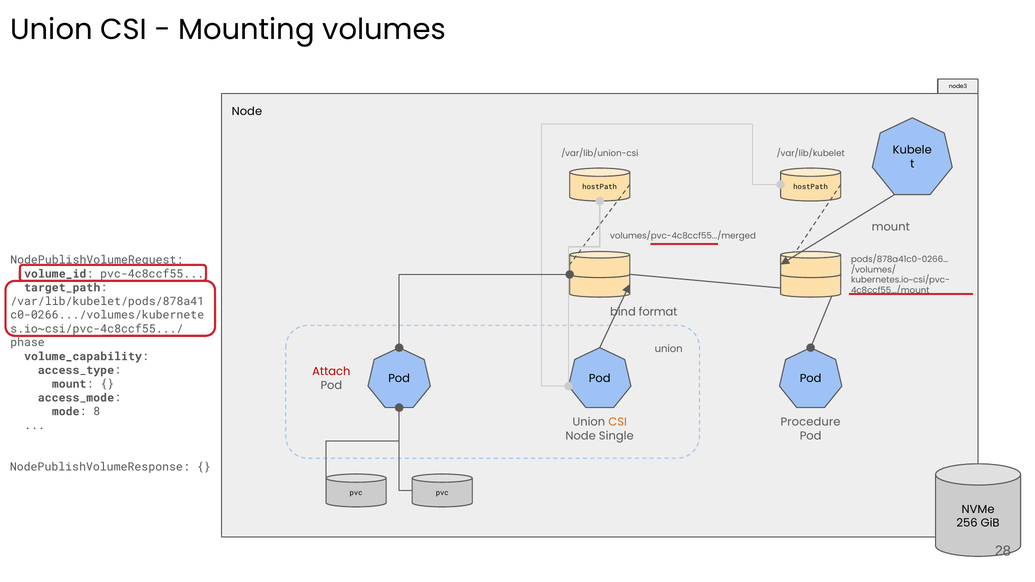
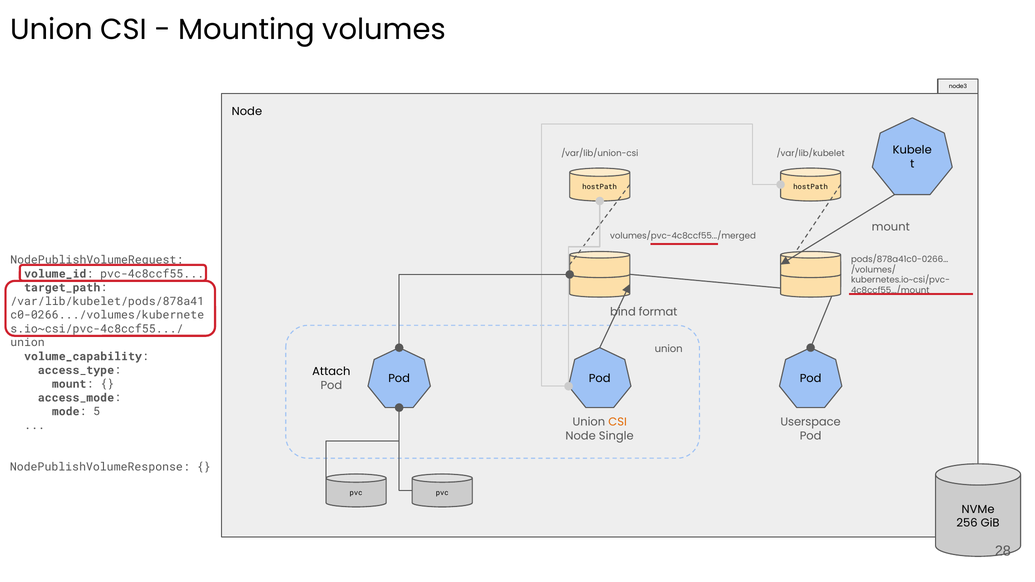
phase: phase -> union (28, 343)
Attach colour: red -> black (331, 372)
8: 8 -> 5 (97, 412)
Procedure: Procedure -> Userspace (811, 422)
